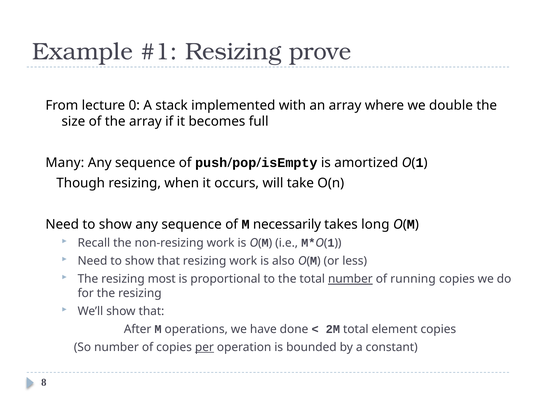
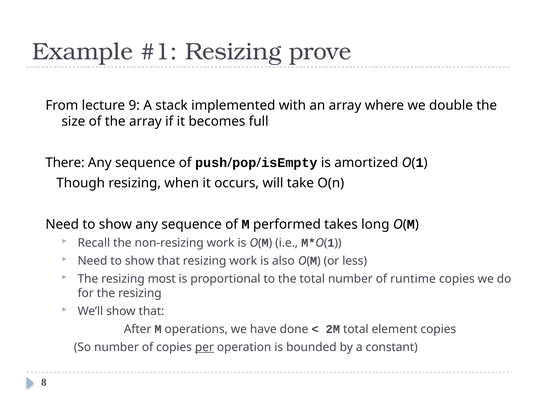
0: 0 -> 9 (134, 105)
Many: Many -> There (65, 163)
necessarily: necessarily -> performed (287, 224)
number underline: present -> none (350, 279)
running: running -> runtime (413, 279)
